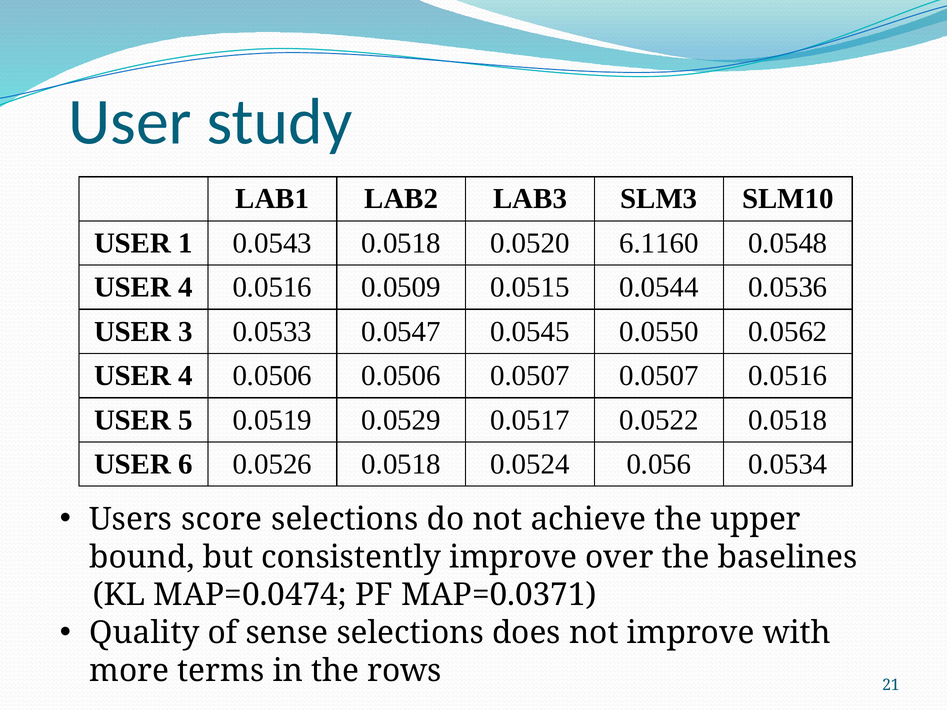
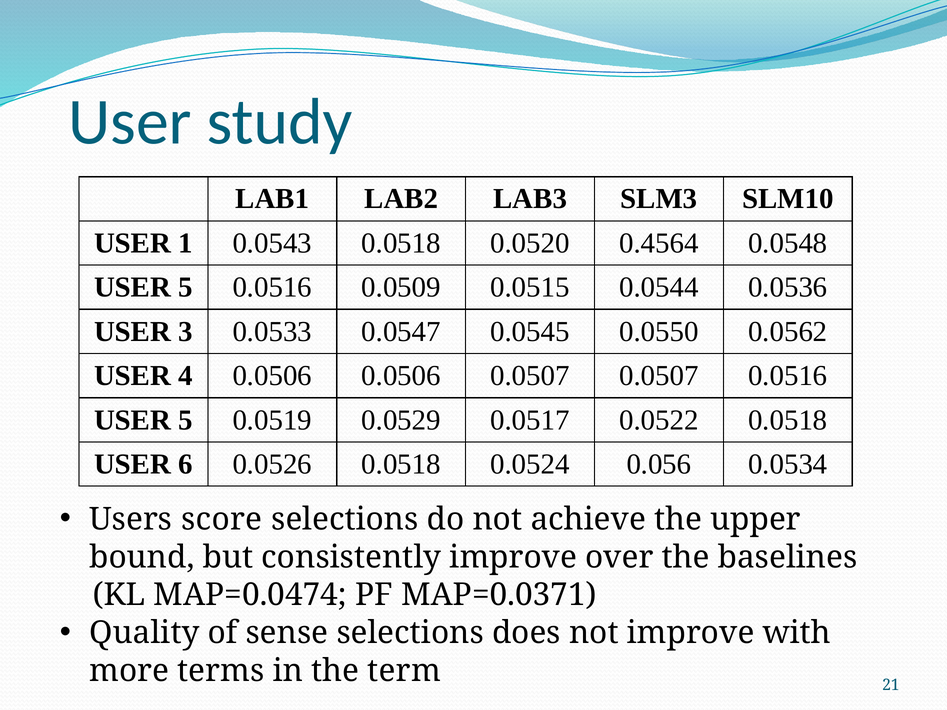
6.1160: 6.1160 -> 0.4564 (659, 243)
4: 4 -> 5 (185, 287)
rows: rows -> term (404, 671)
